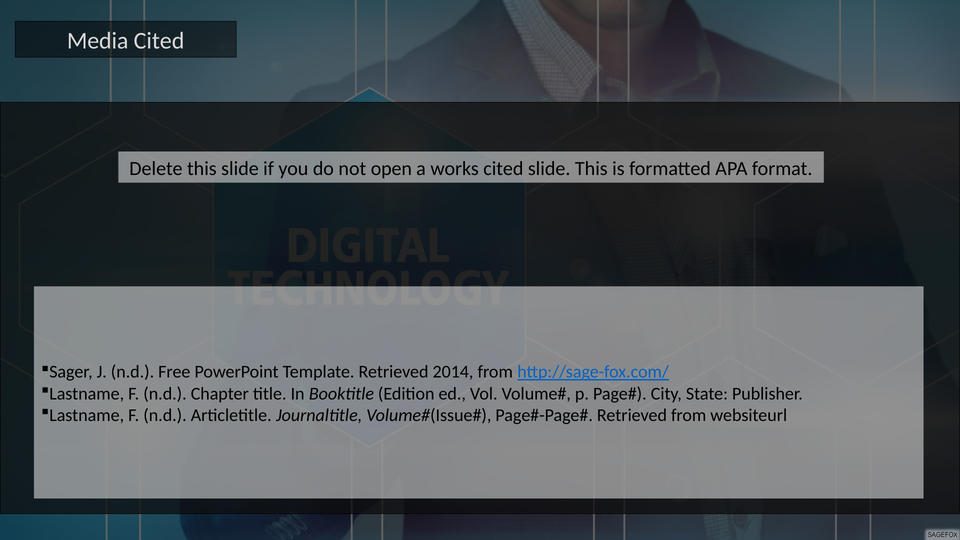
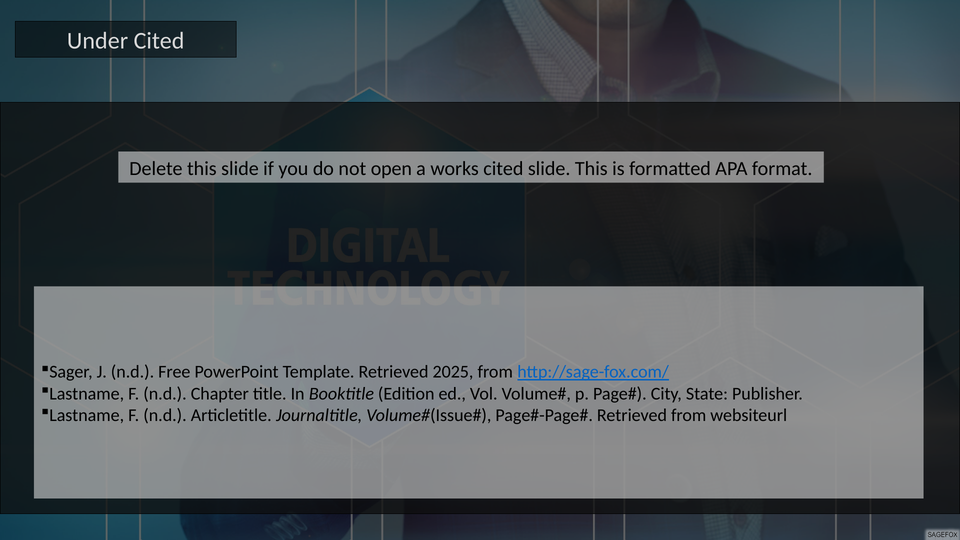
Media: Media -> Under (98, 41)
2014: 2014 -> 2025 (453, 372)
